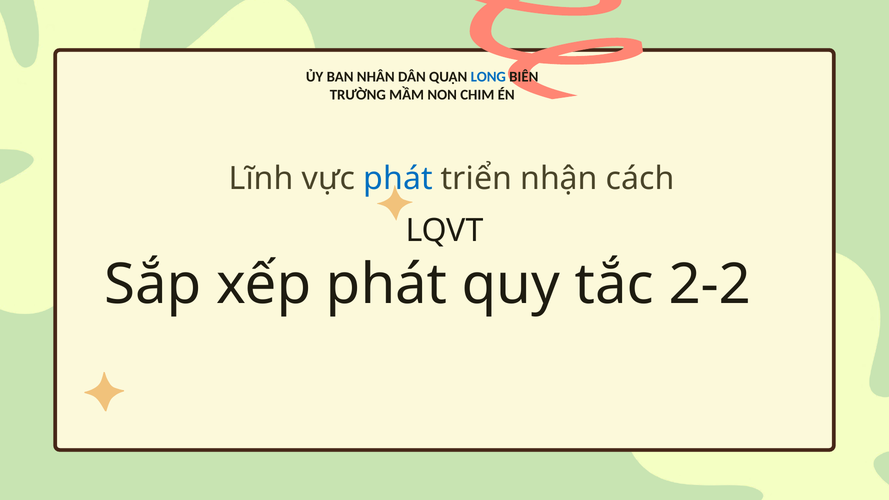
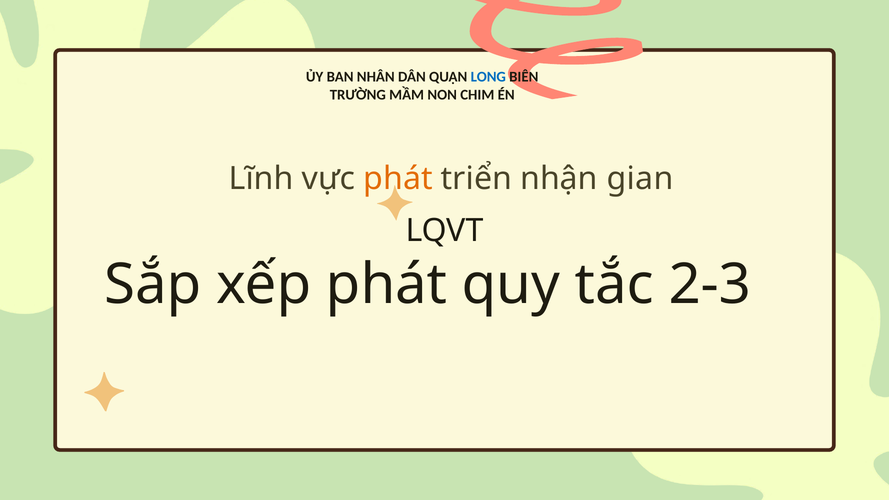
phát colour: blue -> orange (398, 179)
cách: cách -> gian (640, 179)
2-2: 2-2 -> 2-3 (710, 285)
